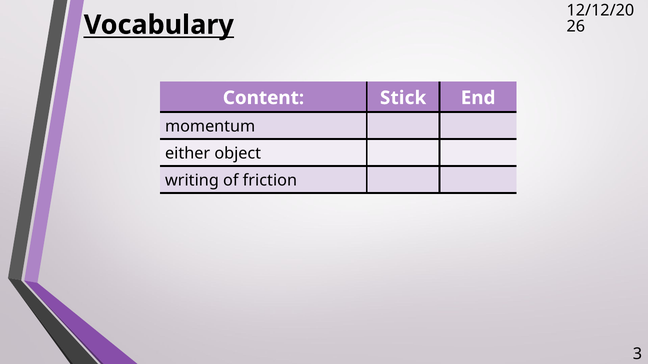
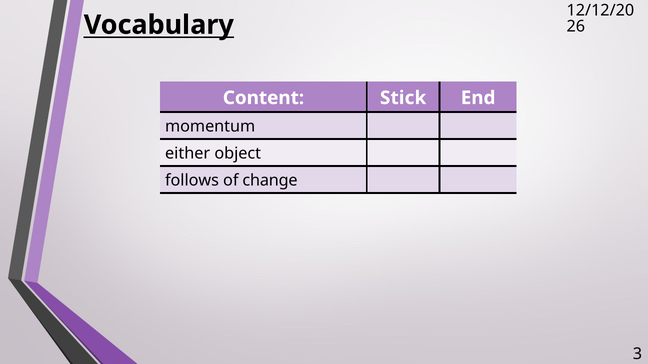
writing: writing -> follows (192, 181)
friction: friction -> change (270, 181)
